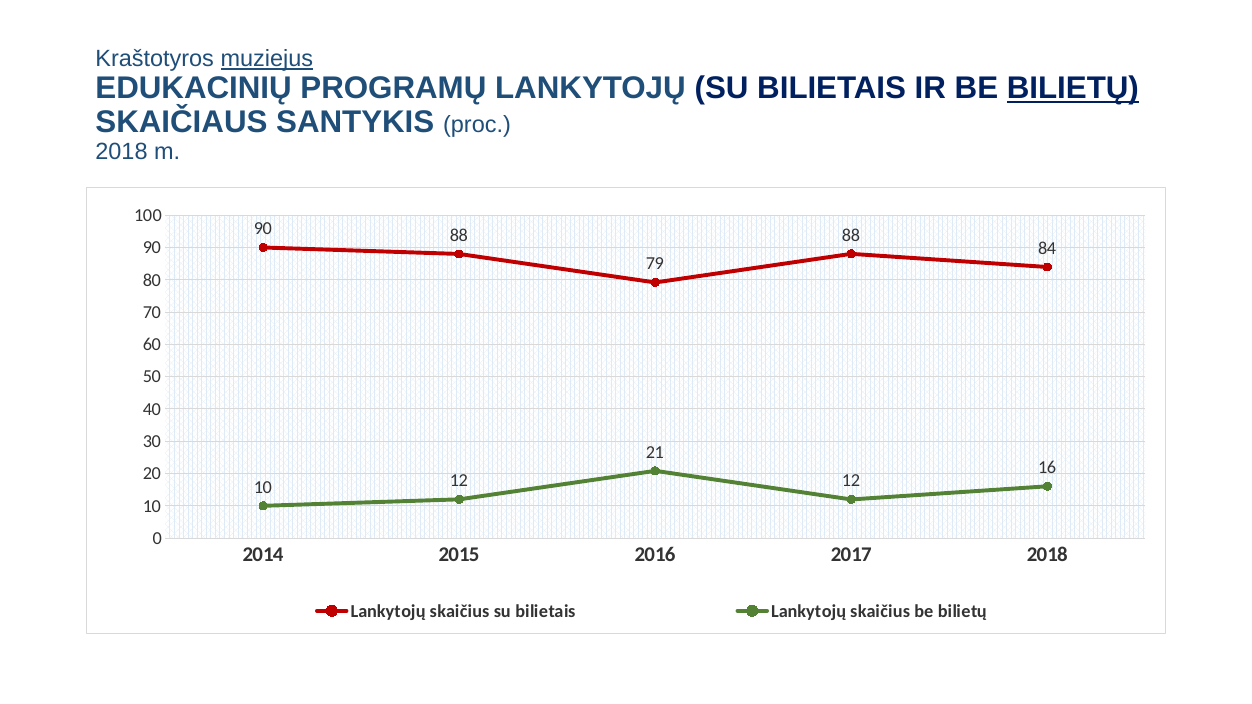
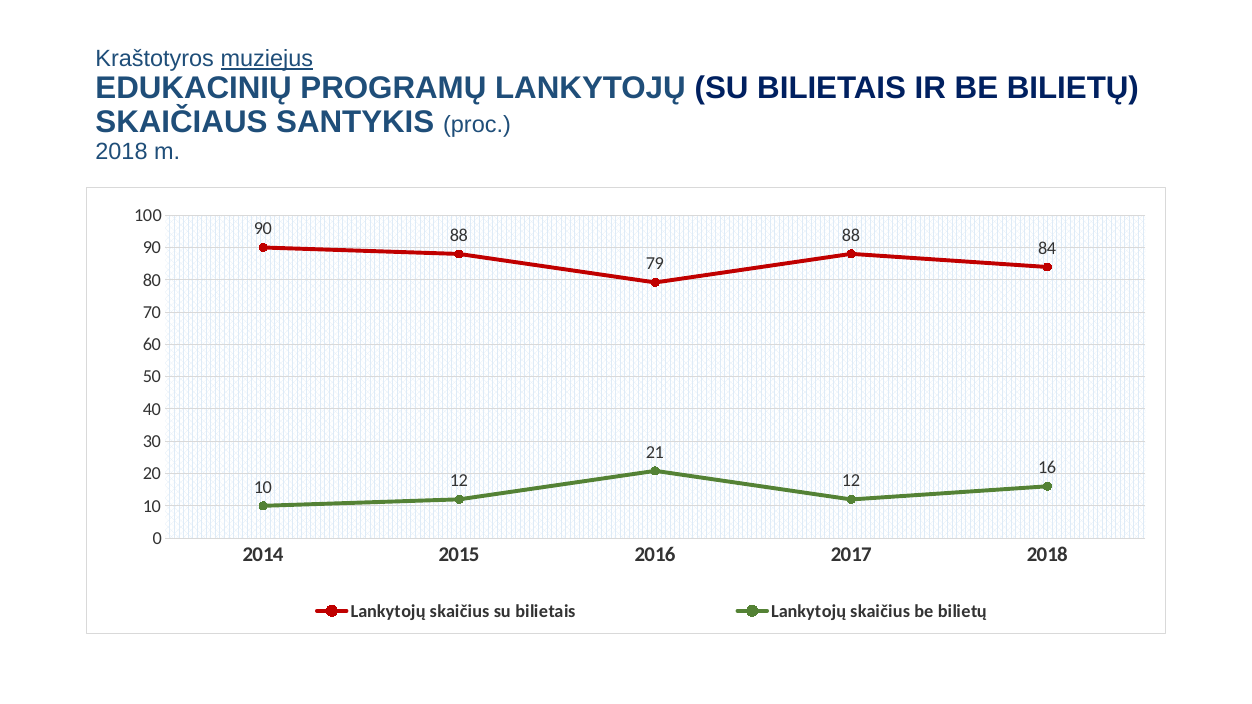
BILIETŲ underline: present -> none (1073, 88)
